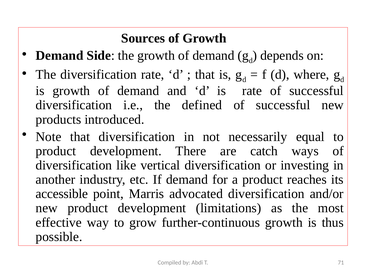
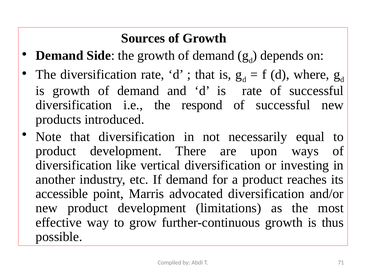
defined: defined -> respond (202, 105)
catch: catch -> upon (264, 151)
